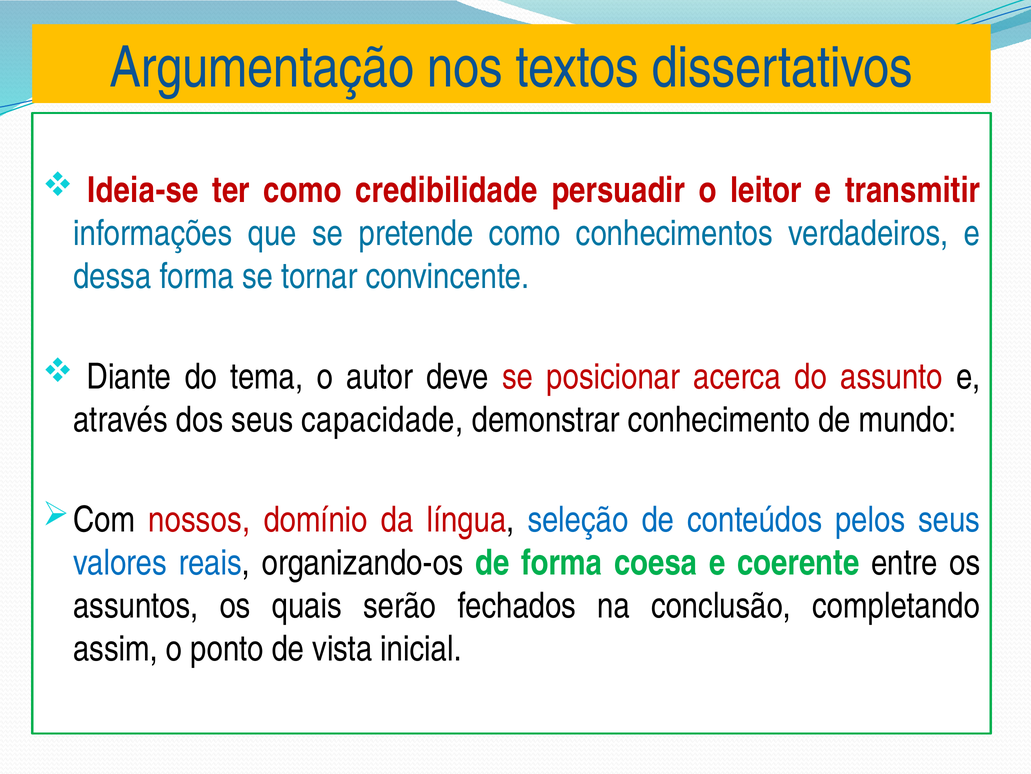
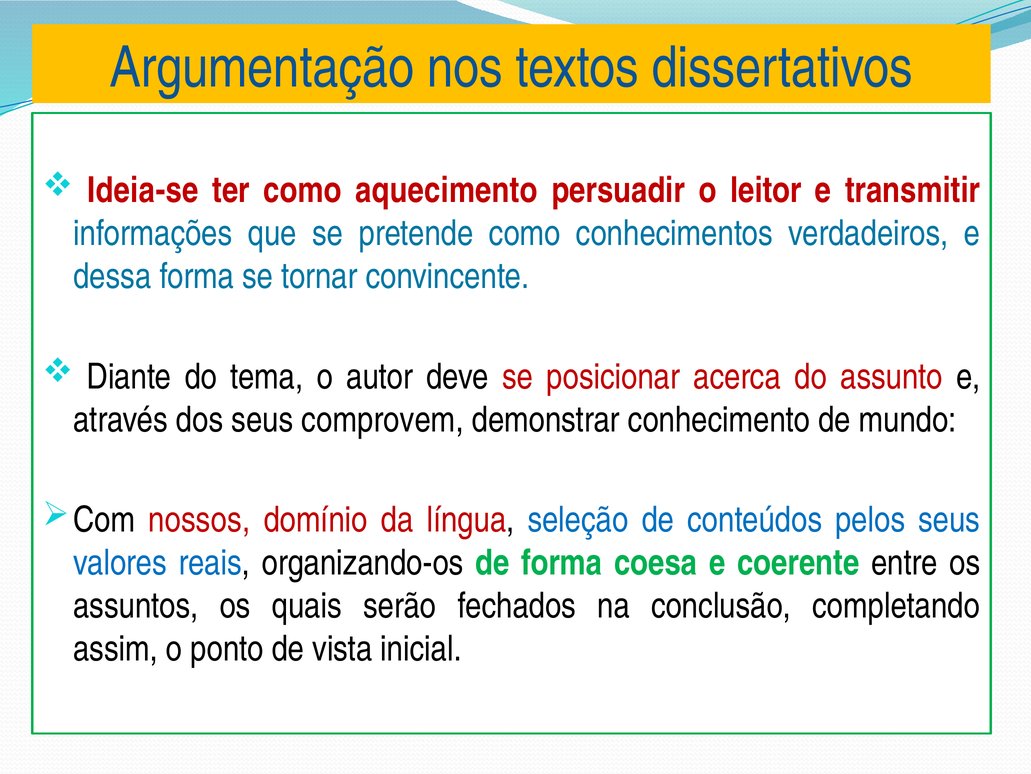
credibilidade: credibilidade -> aquecimento (447, 190)
capacidade: capacidade -> comprovem (383, 419)
